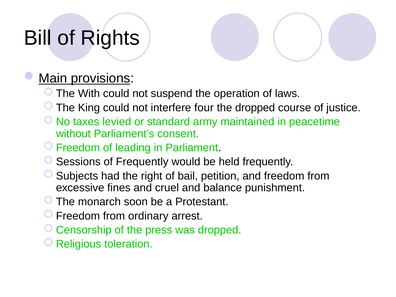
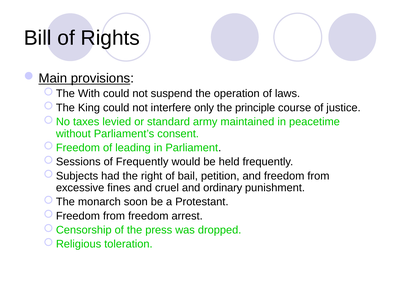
four: four -> only (204, 108)
the dropped: dropped -> principle (255, 108)
balance: balance -> ordinary (223, 188)
from ordinary: ordinary -> freedom (148, 216)
